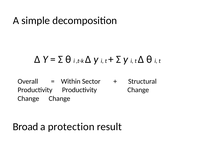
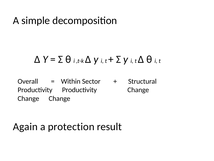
Broad: Broad -> Again (25, 126)
